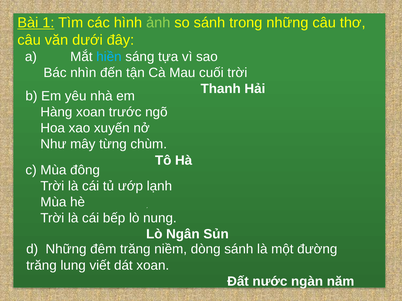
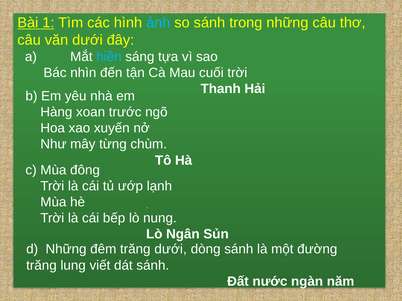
ảnh colour: light green -> light blue (158, 23)
trăng niềm: niềm -> dưới (171, 250)
dát xoan: xoan -> sánh (153, 266)
